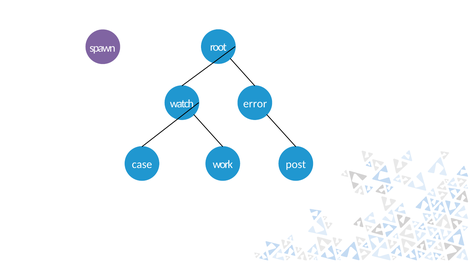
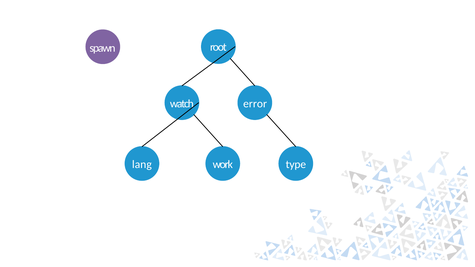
case: case -> lang (142, 165)
post: post -> type (296, 165)
